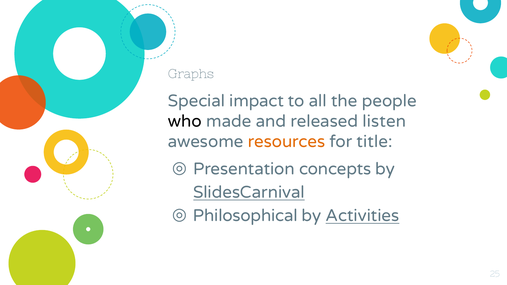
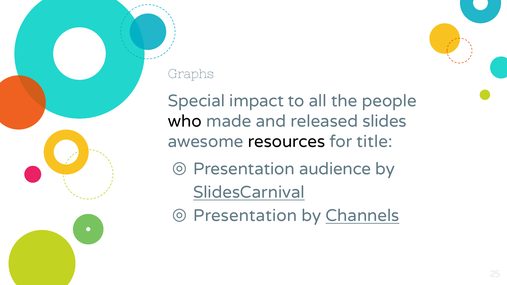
listen: listen -> slides (385, 121)
resources colour: orange -> black (287, 142)
concepts: concepts -> audience (335, 169)
Philosophical: Philosophical -> Presentation (245, 216)
Activities: Activities -> Channels (362, 216)
